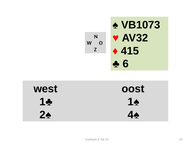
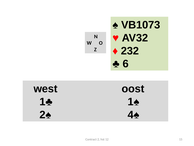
415: 415 -> 232 (130, 51)
